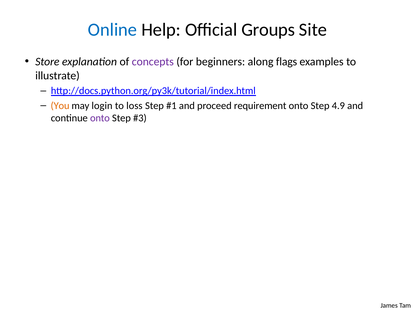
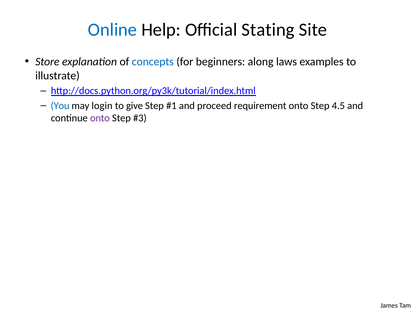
Groups: Groups -> Stating (268, 30)
concepts colour: purple -> blue (153, 62)
flags: flags -> laws (287, 62)
You colour: orange -> blue (60, 105)
loss: loss -> give (135, 105)
4.9: 4.9 -> 4.5 (338, 105)
